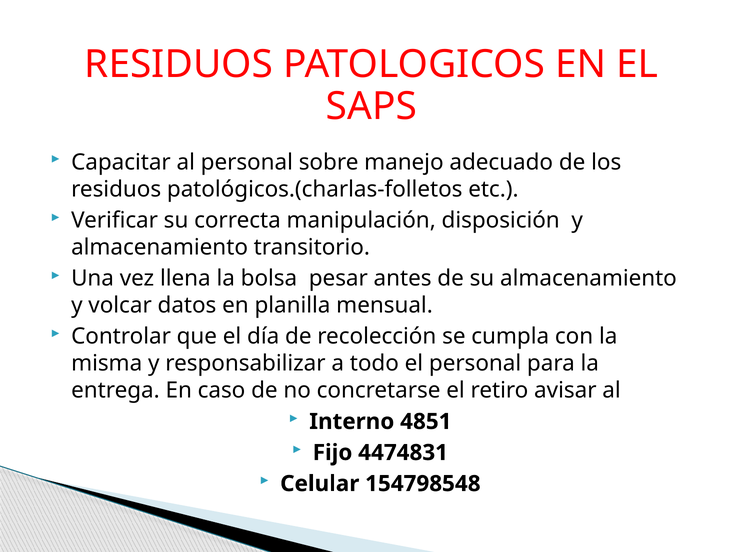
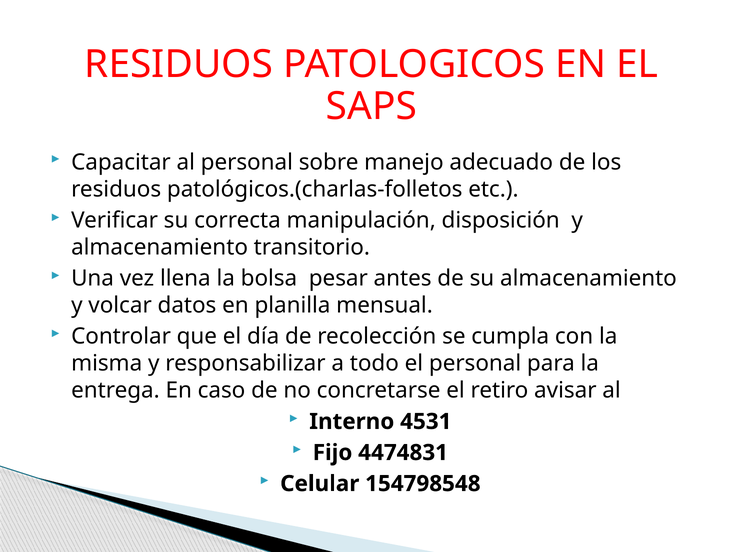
4851: 4851 -> 4531 (426, 422)
